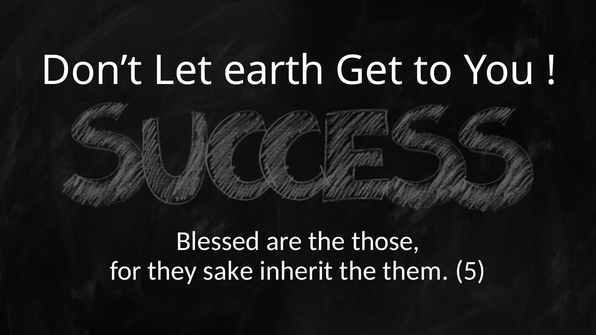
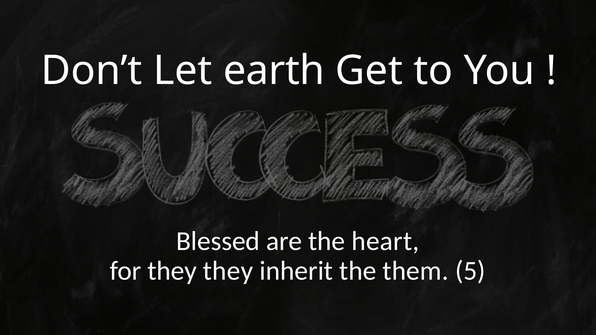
those: those -> heart (385, 241)
they sake: sake -> they (228, 271)
